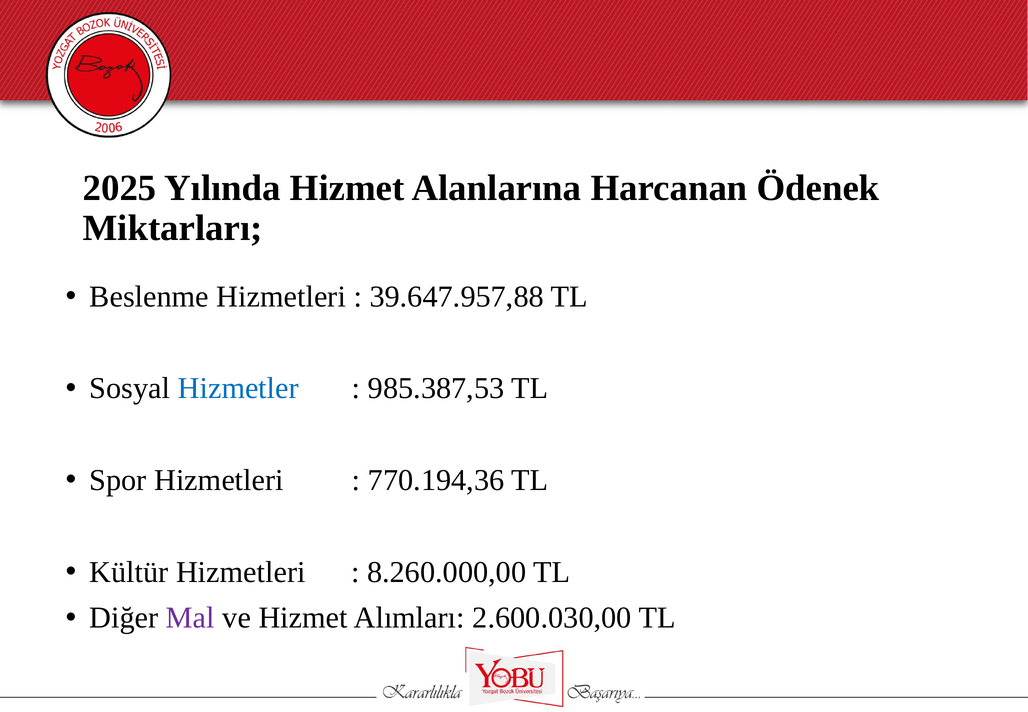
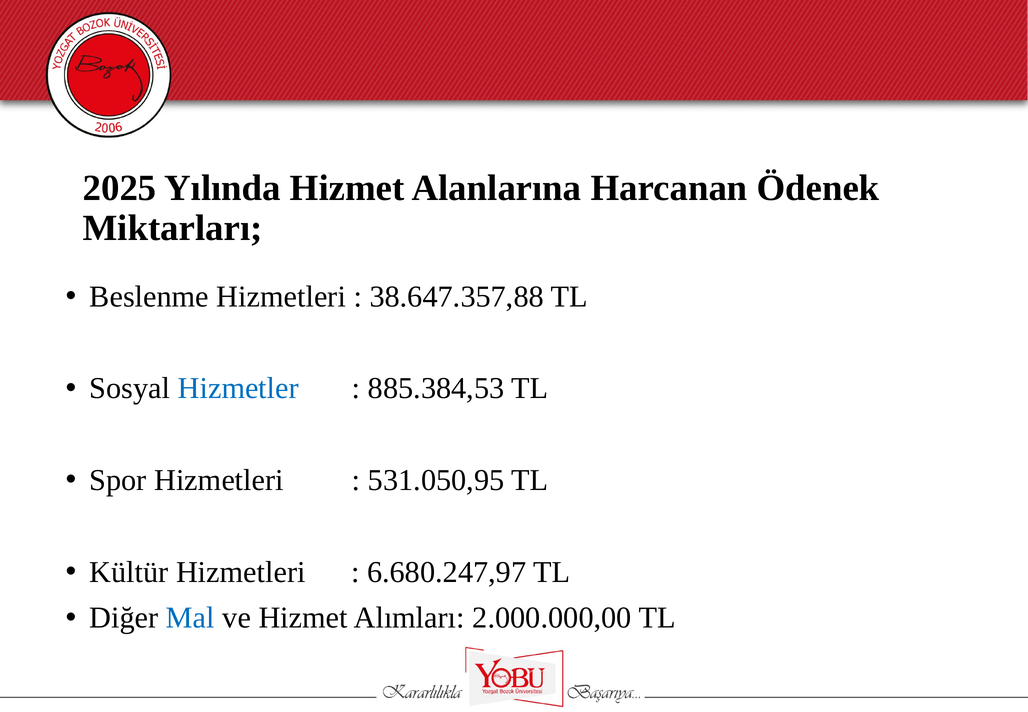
39.647.957,88: 39.647.957,88 -> 38.647.357,88 (457, 296)
985.387,53: 985.387,53 -> 885.384,53 (436, 388)
770.194,36: 770.194,36 -> 531.050,95 (436, 480)
8.260.000,00: 8.260.000,00 -> 6.680.247,97 (447, 572)
Mal colour: purple -> blue (190, 618)
2.600.030,00: 2.600.030,00 -> 2.000.000,00 (552, 618)
